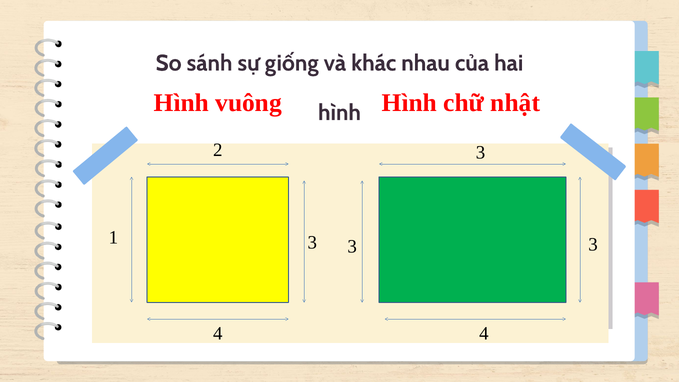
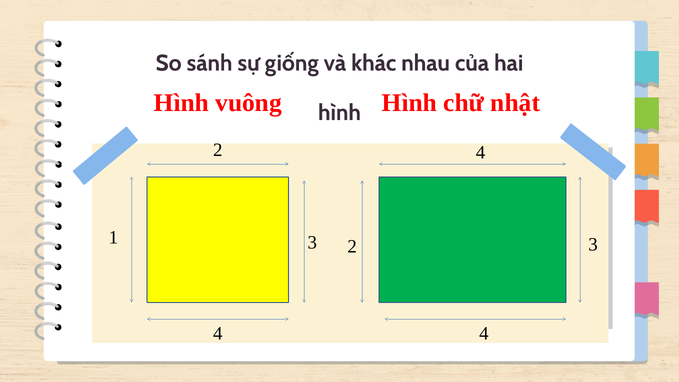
2 3: 3 -> 4 (480, 153)
1 3: 3 -> 2 (352, 246)
